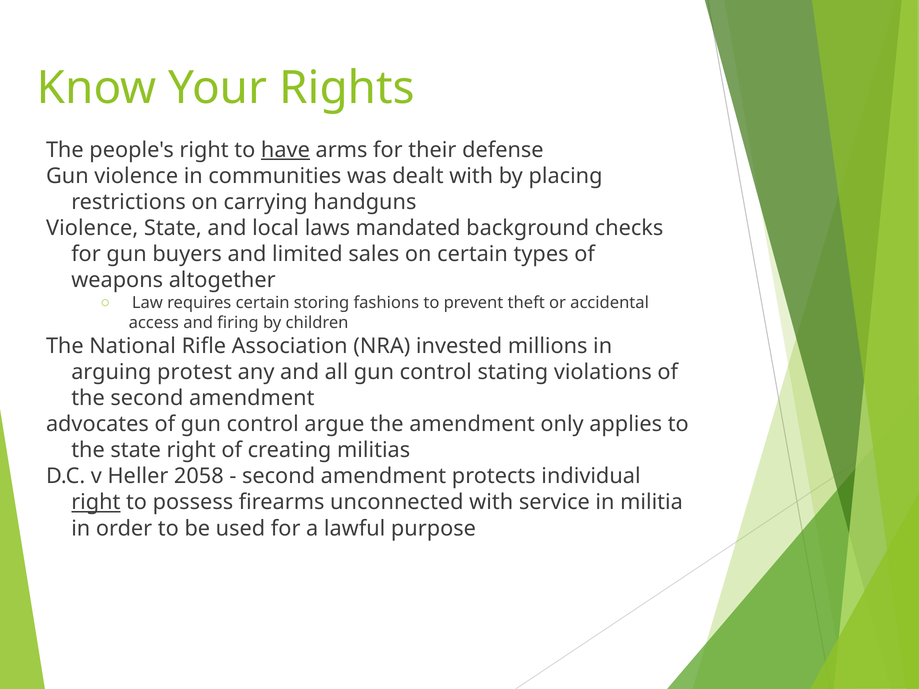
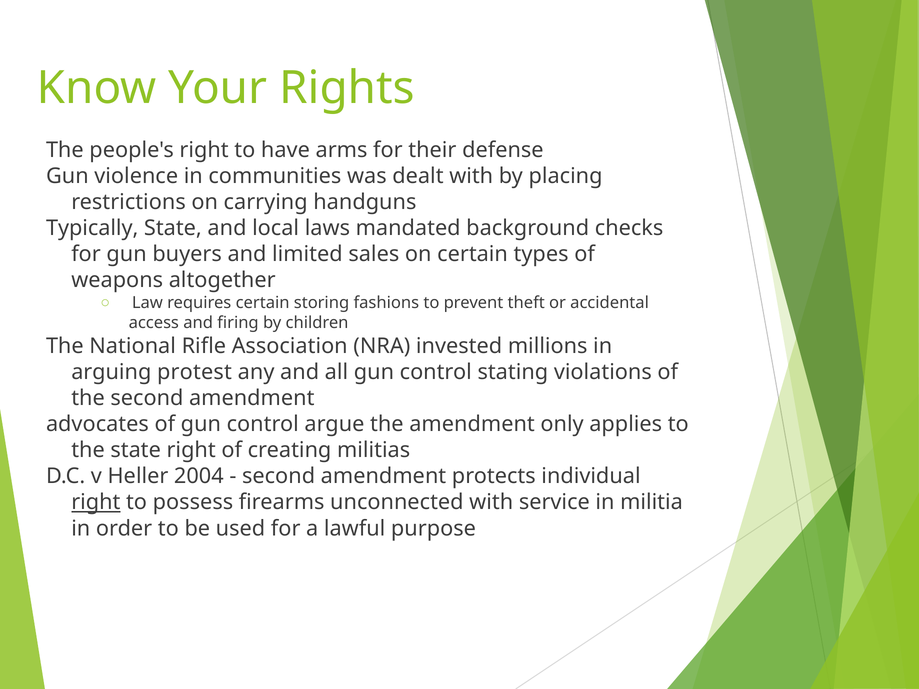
have underline: present -> none (285, 150)
Violence: Violence -> Typically (92, 228)
2058: 2058 -> 2004 (199, 476)
